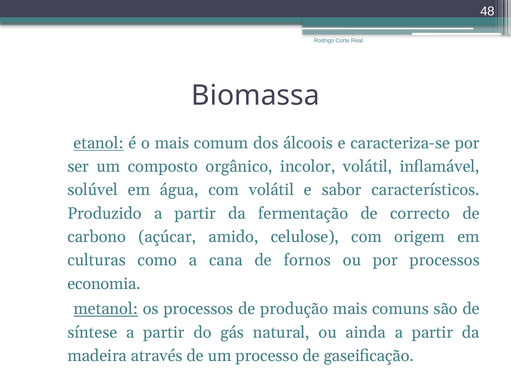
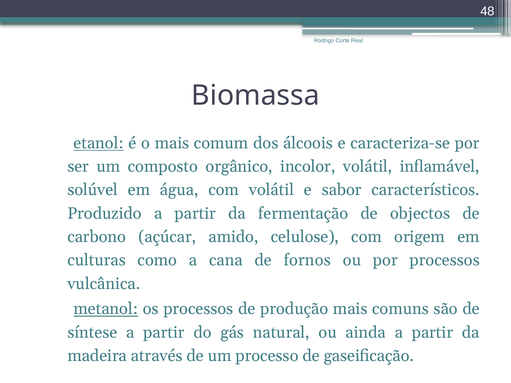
correcto: correcto -> objectos (420, 213)
economia: economia -> vulcânica (104, 284)
